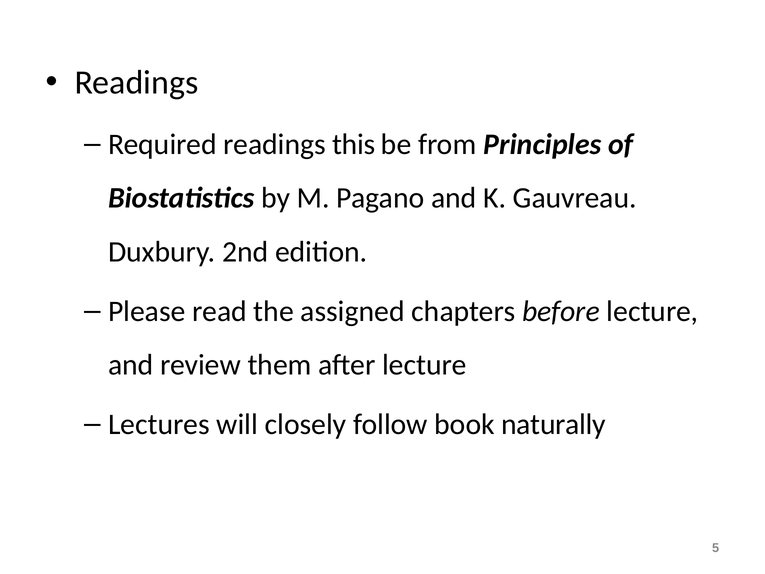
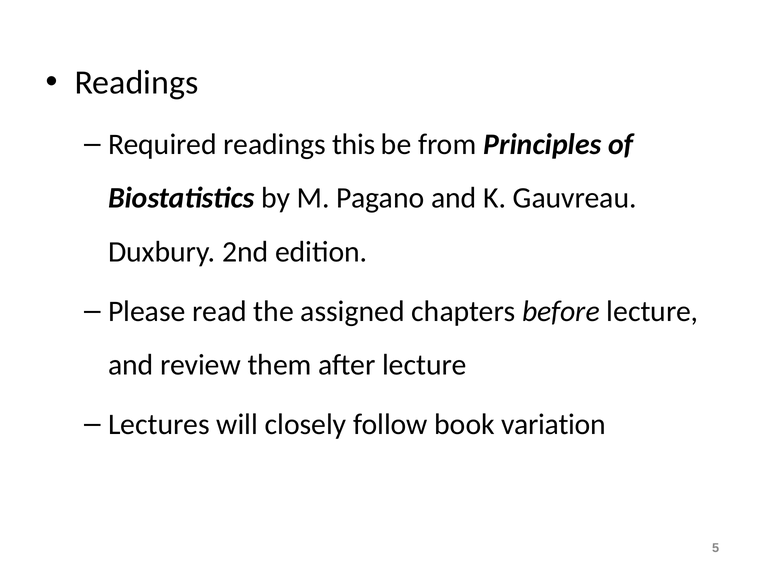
naturally: naturally -> variation (554, 424)
